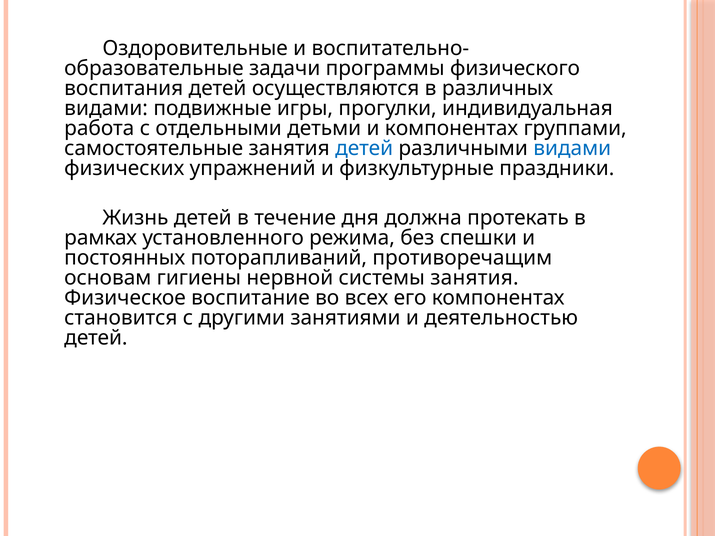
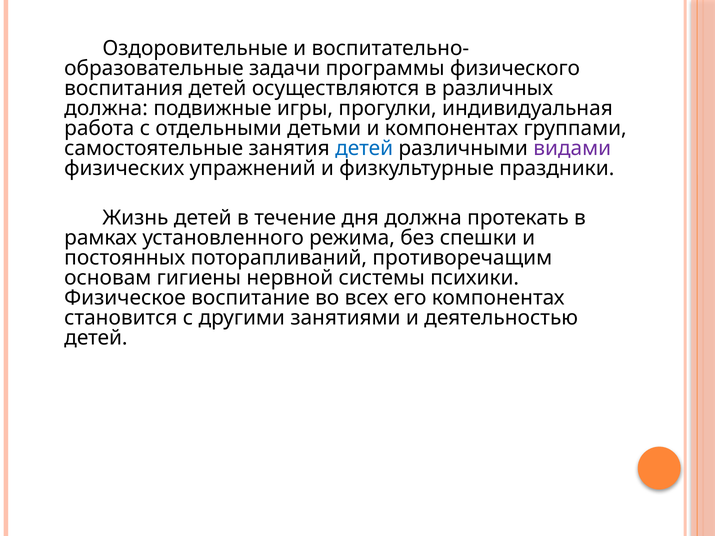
видами: видами -> должна (106, 108)
видами colour: blue -> purple (572, 148)
системы занятия: занятия -> психики (475, 278)
